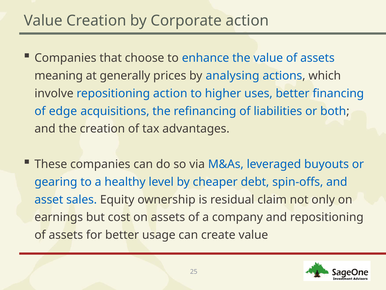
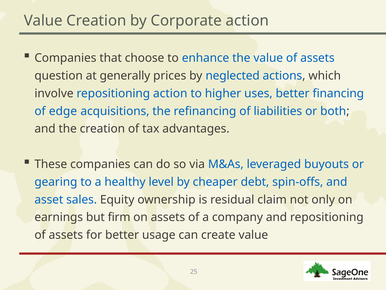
meaning: meaning -> question (59, 76)
analysing: analysing -> neglected (233, 76)
cost: cost -> firm (119, 217)
